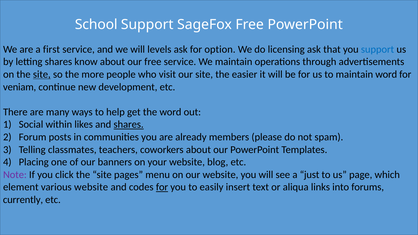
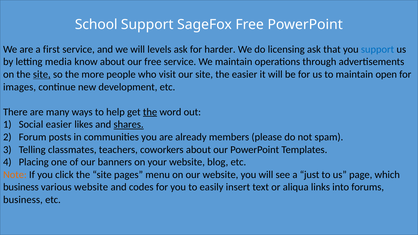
option: option -> harder (220, 49)
letting shares: shares -> media (58, 62)
maintain word: word -> open (386, 74)
veniam: veniam -> images (20, 87)
the underline: none -> present (150, 112)
Social within: within -> easier (59, 125)
Note colour: purple -> orange (15, 175)
element: element -> business (21, 187)
for underline: present -> none (162, 187)
currently: currently -> business (23, 200)
